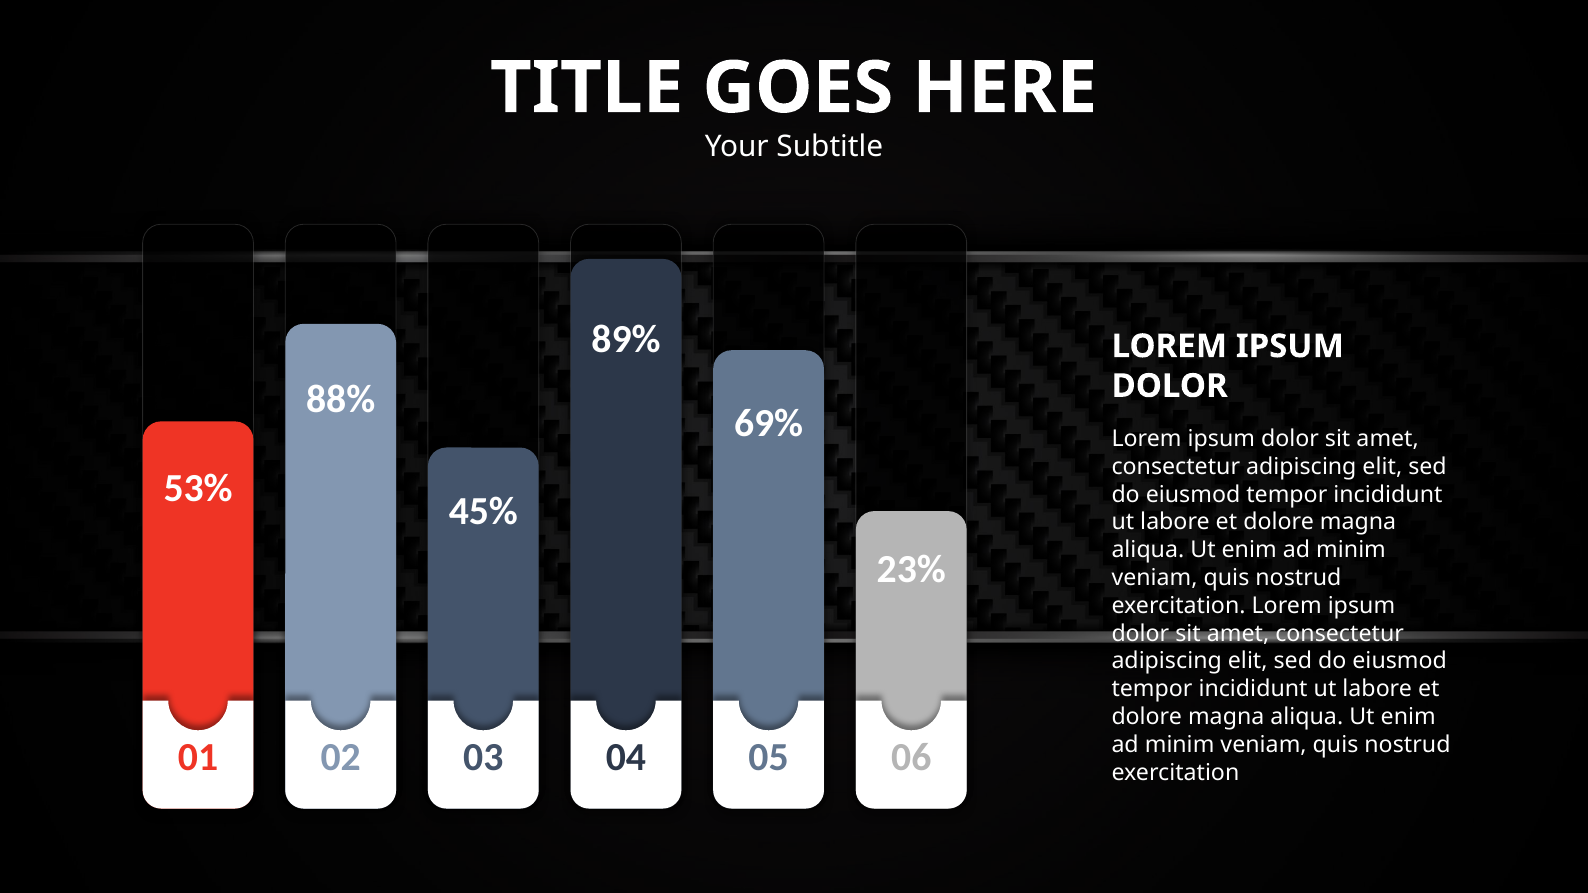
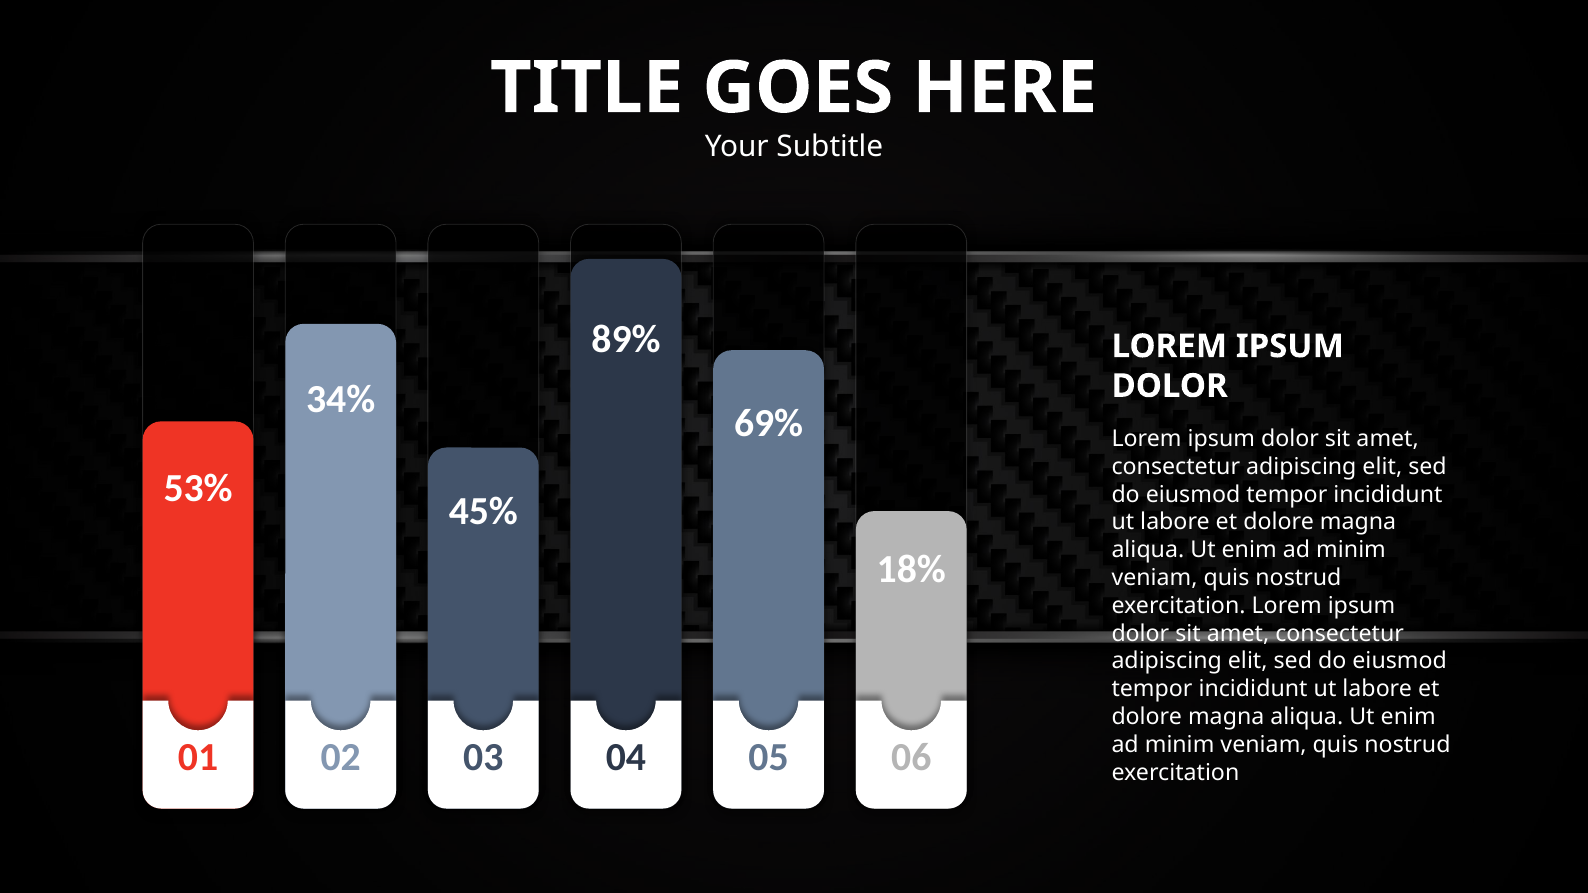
88%: 88% -> 34% (341, 399)
23%: 23% -> 18% (911, 570)
